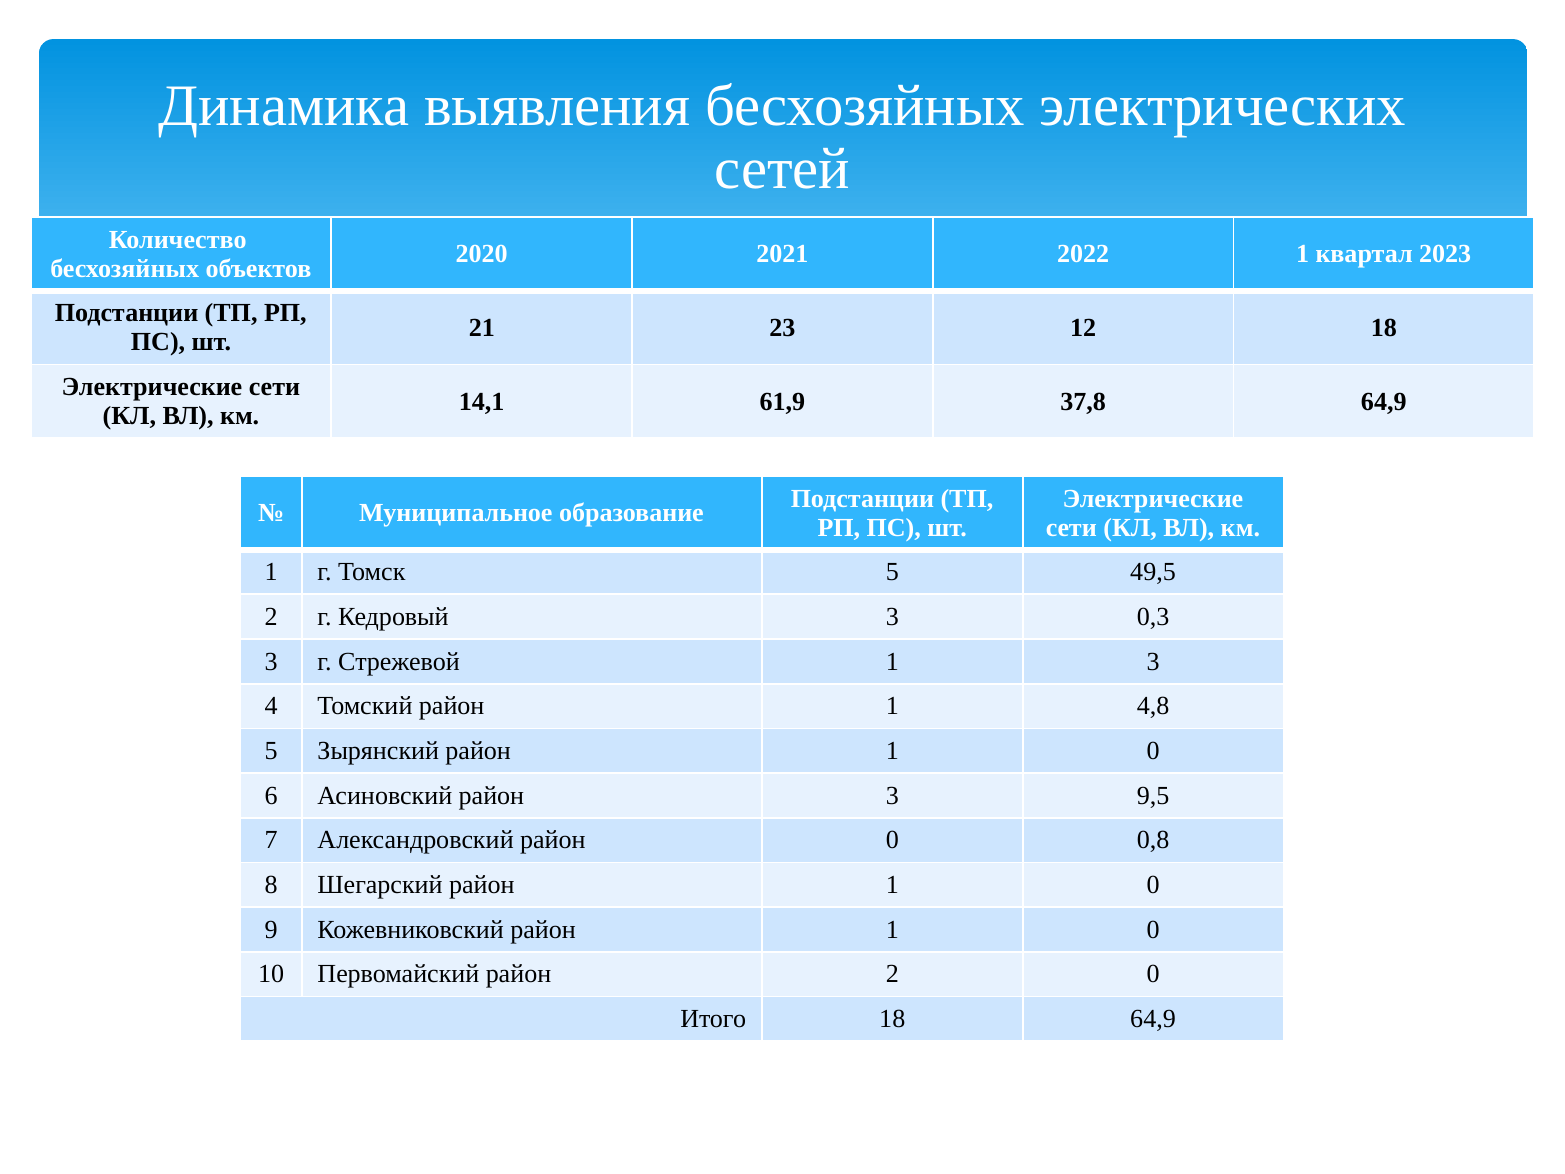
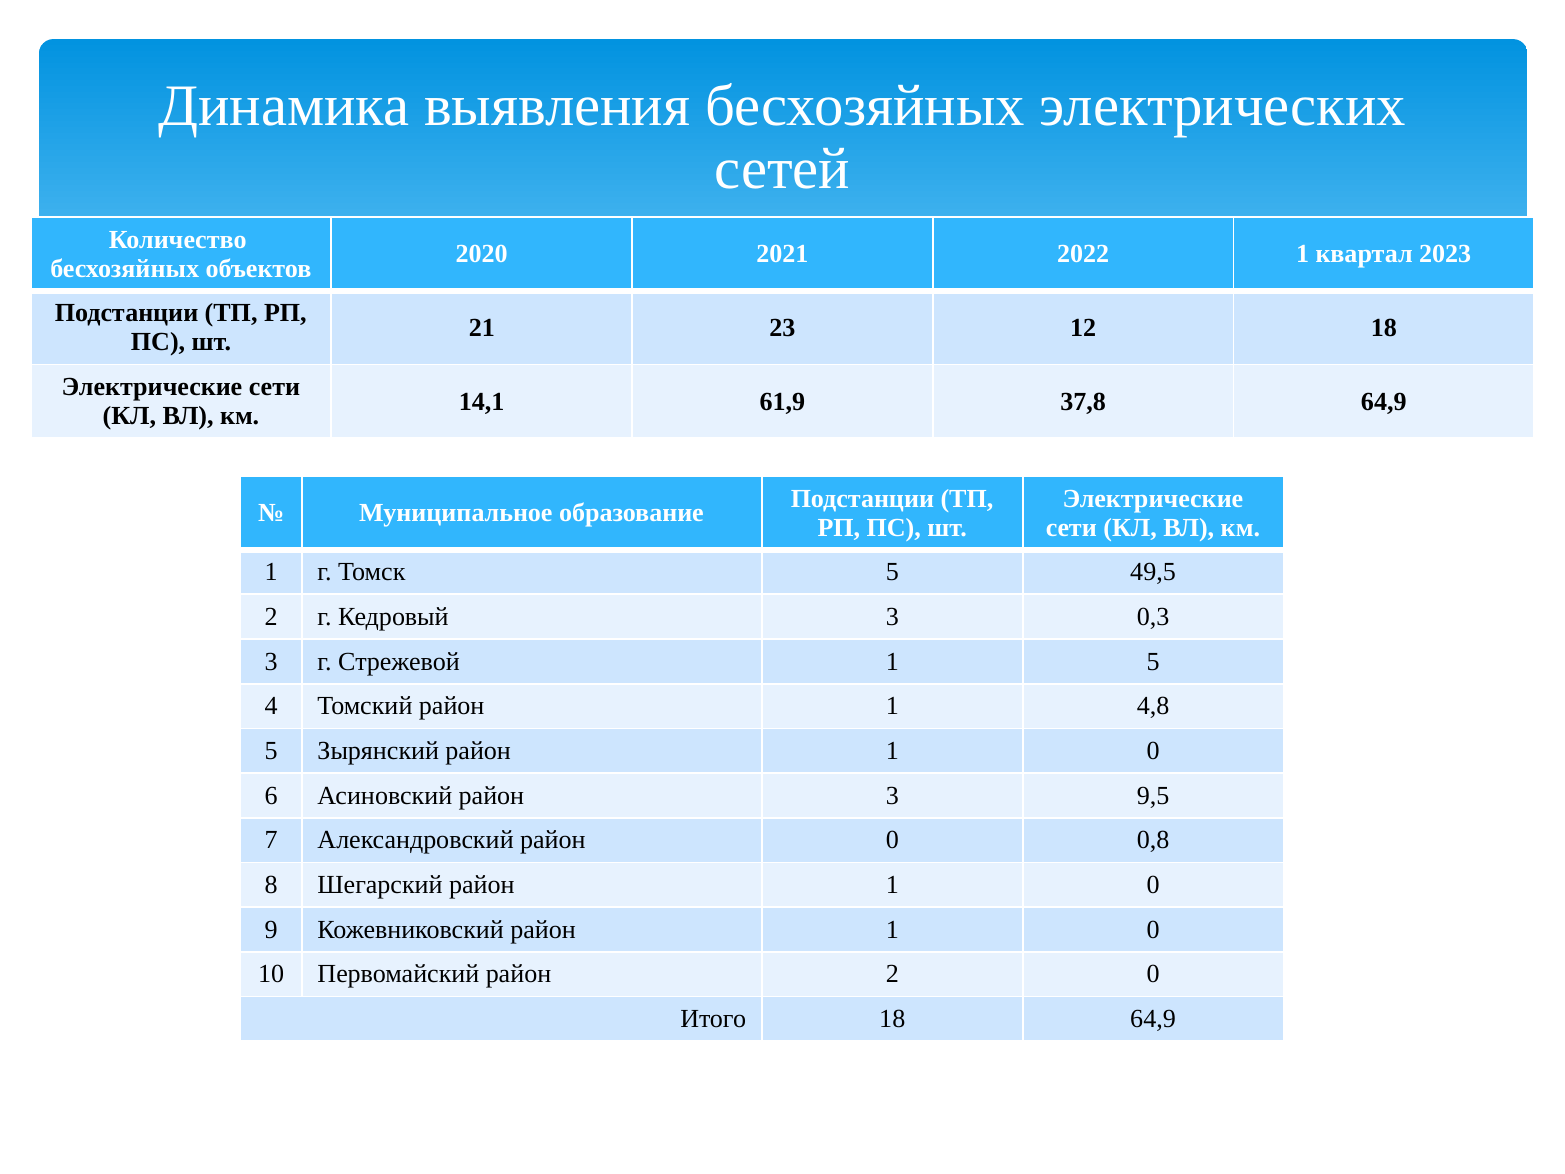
1 3: 3 -> 5 (1153, 661)
